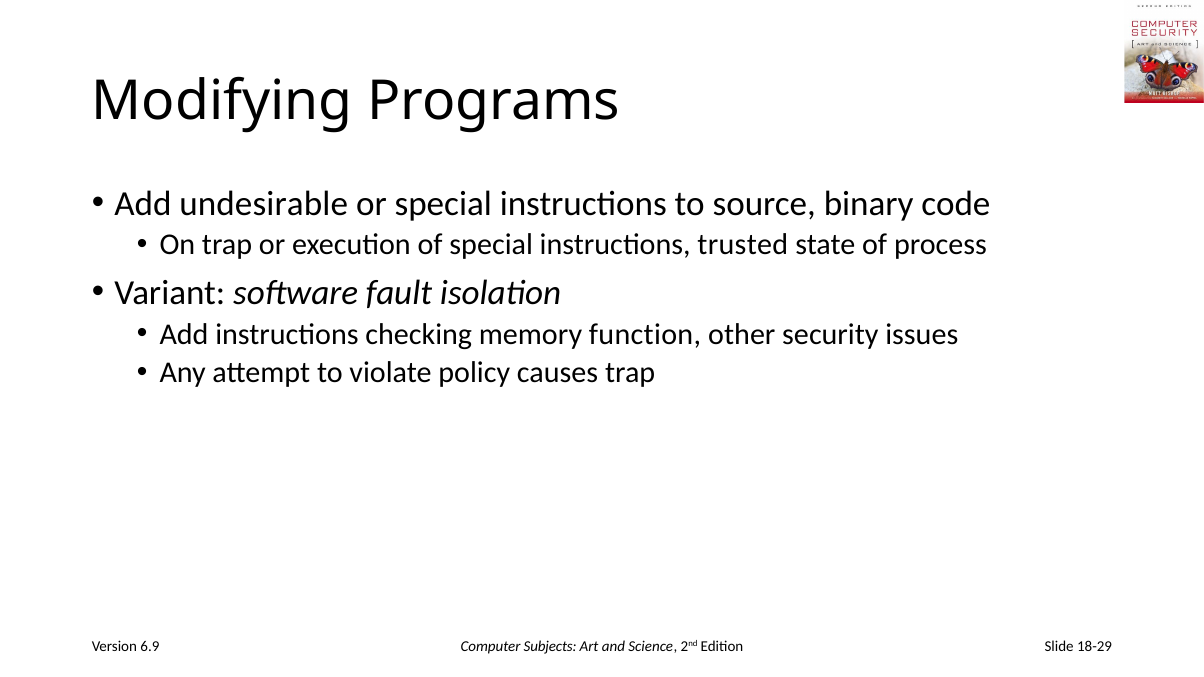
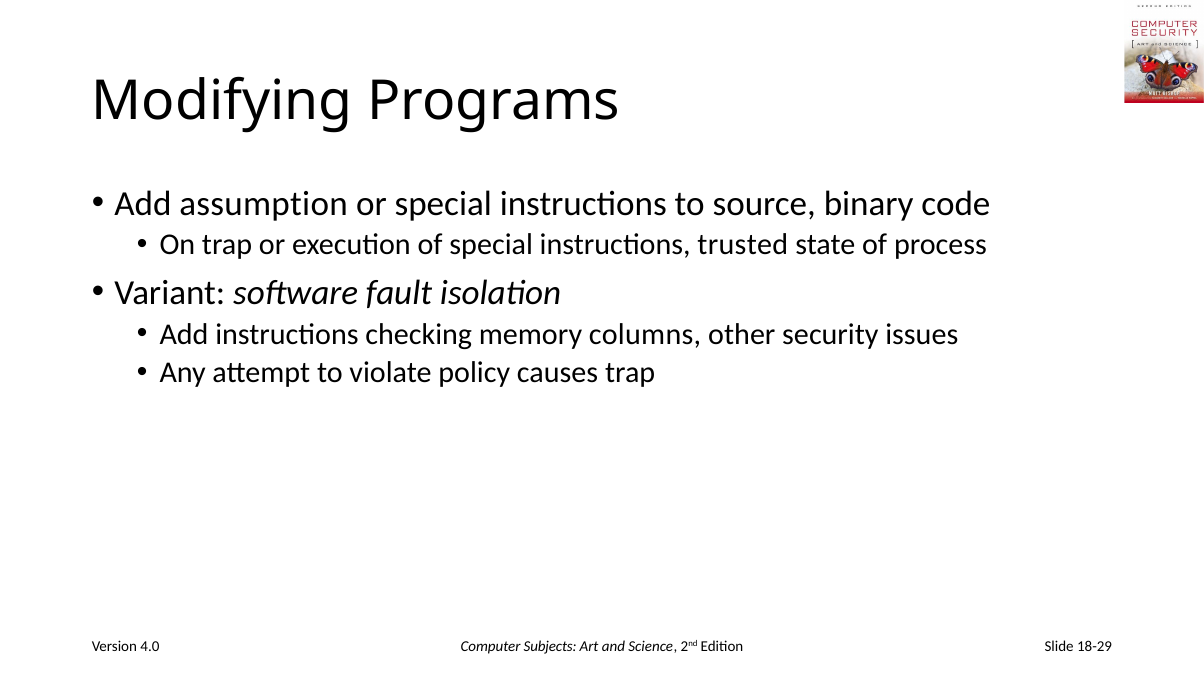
undesirable: undesirable -> assumption (264, 204)
function: function -> columns (645, 334)
6.9: 6.9 -> 4.0 (150, 647)
